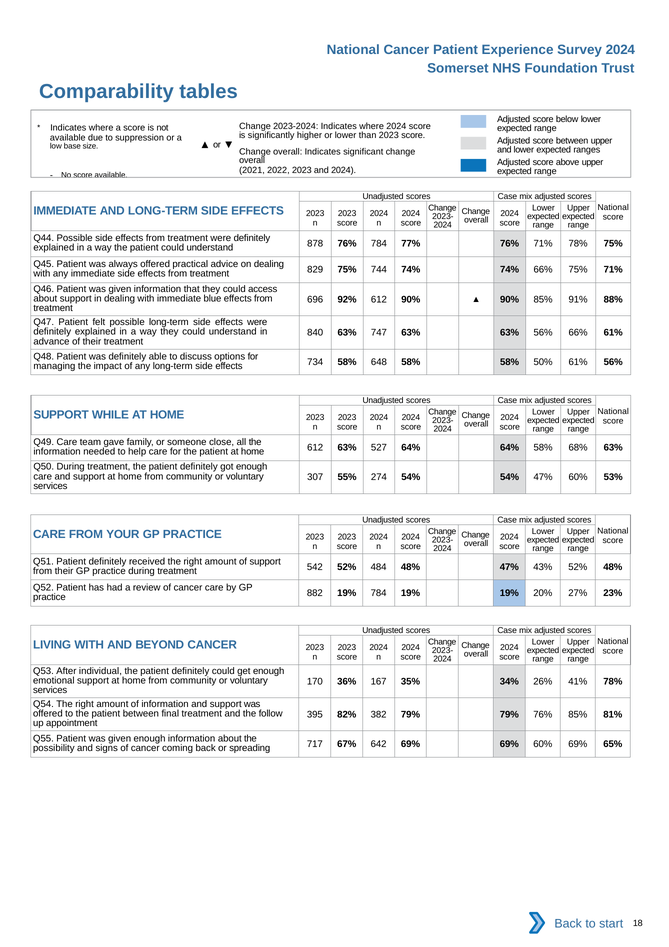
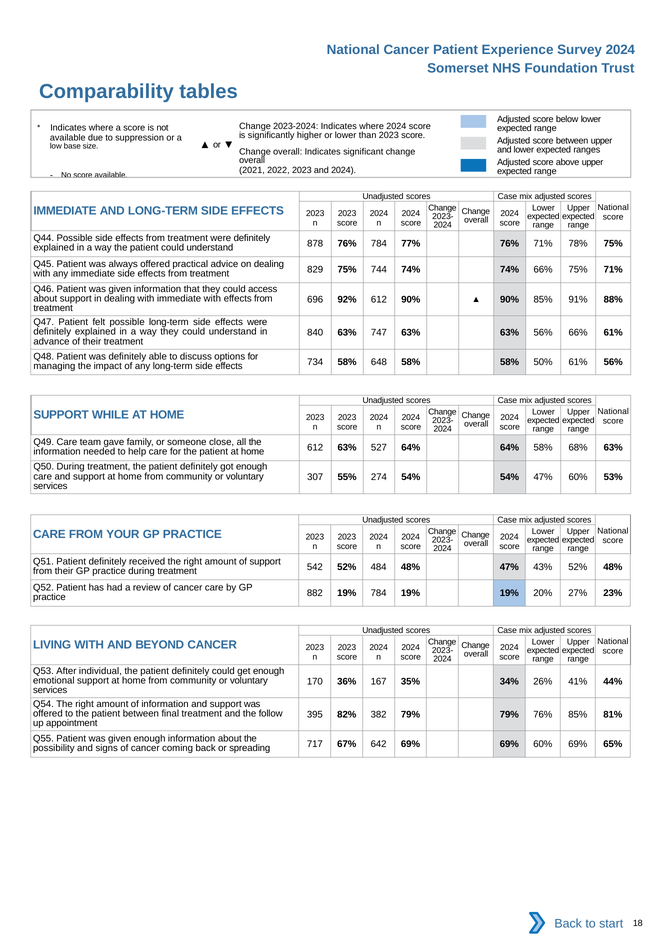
immediate blue: blue -> with (212, 298)
41% 78%: 78% -> 44% (613, 681)
